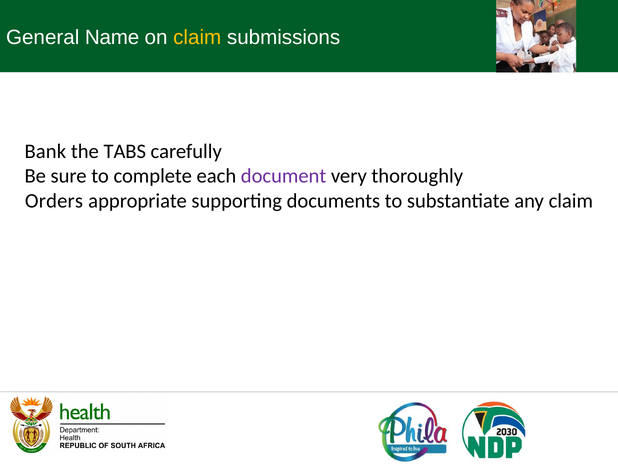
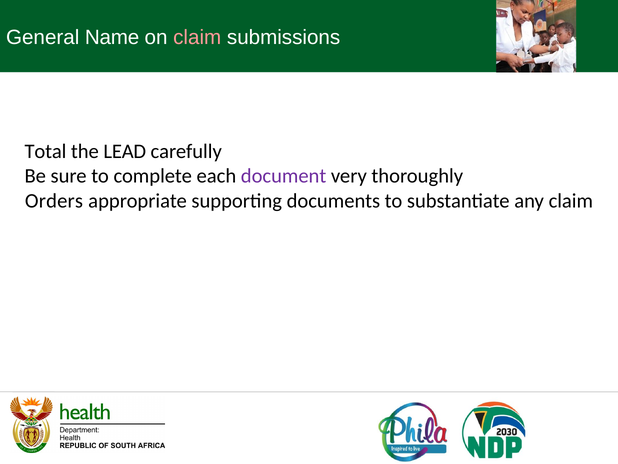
claim colour: yellow -> pink (197, 37)
Bank: Bank -> Total (45, 151)
TABS: TABS -> LEAD (125, 151)
